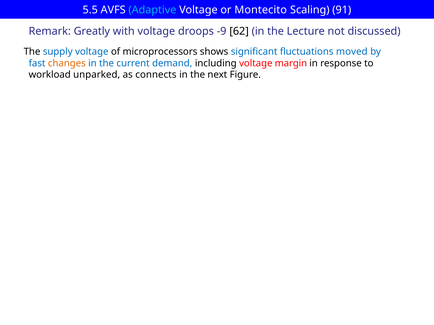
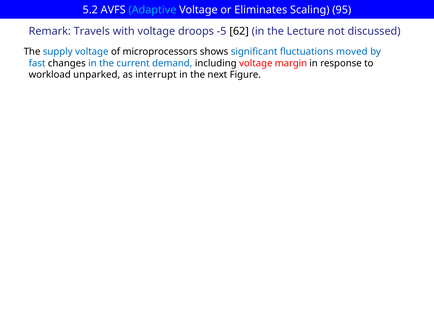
5.5: 5.5 -> 5.2 (90, 10)
Montecito: Montecito -> Eliminates (261, 10)
91: 91 -> 95 (342, 10)
Greatly: Greatly -> Travels (92, 31)
-9: -9 -> -5 (222, 31)
changes colour: orange -> black (67, 63)
connects: connects -> interrupt (156, 75)
